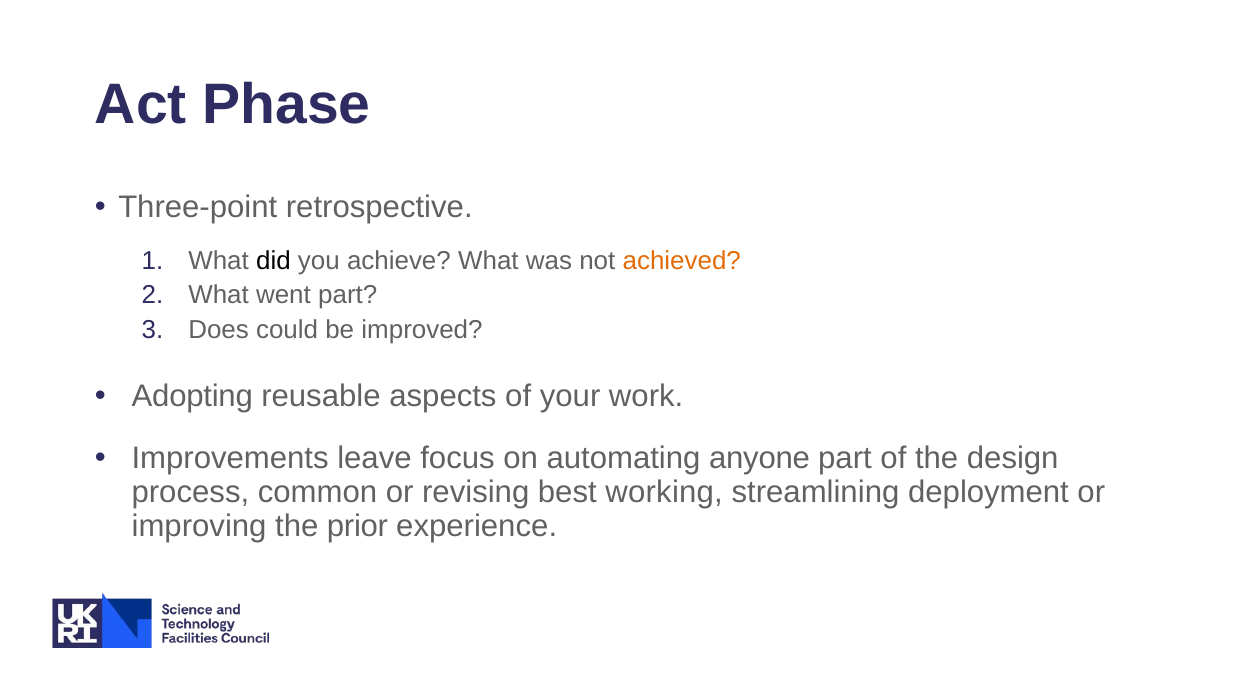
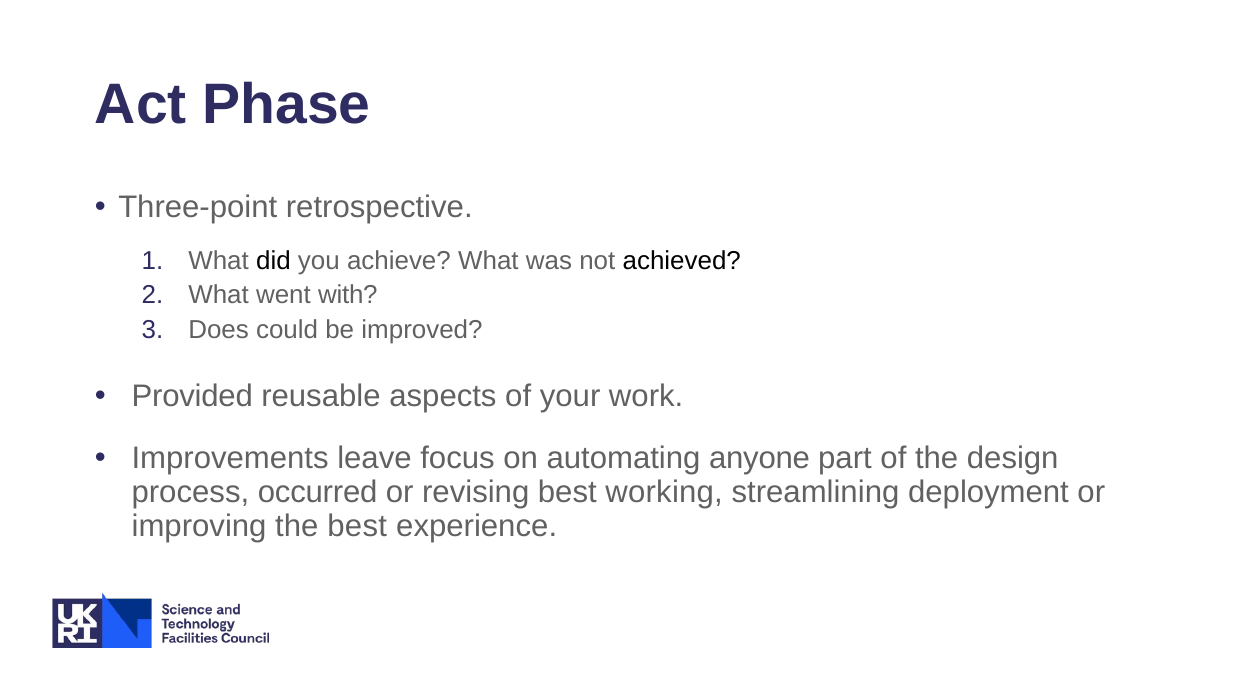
achieved colour: orange -> black (682, 261)
went part: part -> with (348, 295)
Adopting: Adopting -> Provided (192, 397)
common: common -> occurred (318, 492)
the prior: prior -> best (357, 526)
